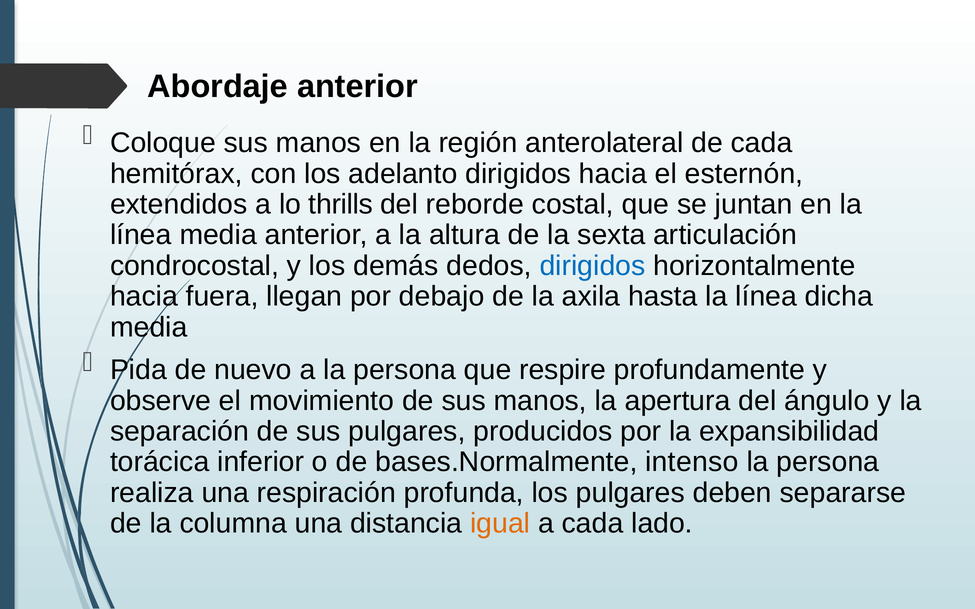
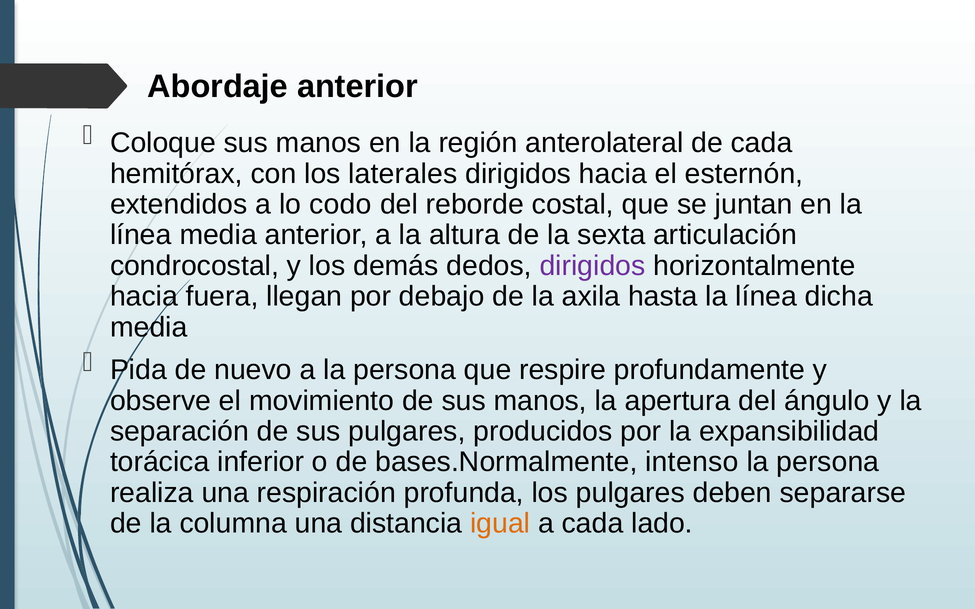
adelanto: adelanto -> laterales (403, 174)
thrills: thrills -> codo (340, 205)
dirigidos colour: blue -> purple (592, 266)
